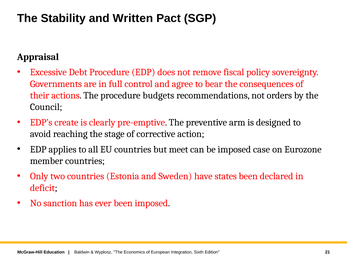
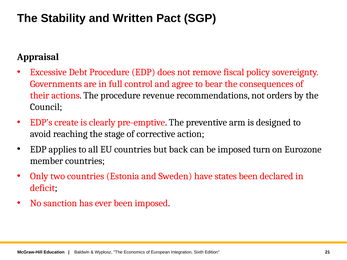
budgets: budgets -> revenue (158, 95)
meet: meet -> back (178, 149)
case: case -> turn (262, 149)
